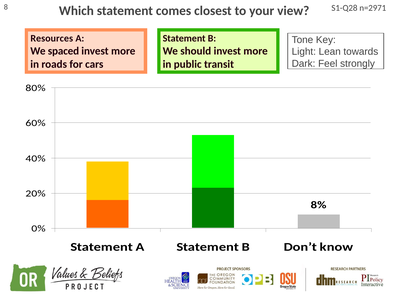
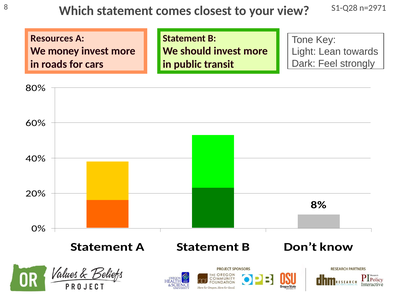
spaced: spaced -> money (63, 51)
